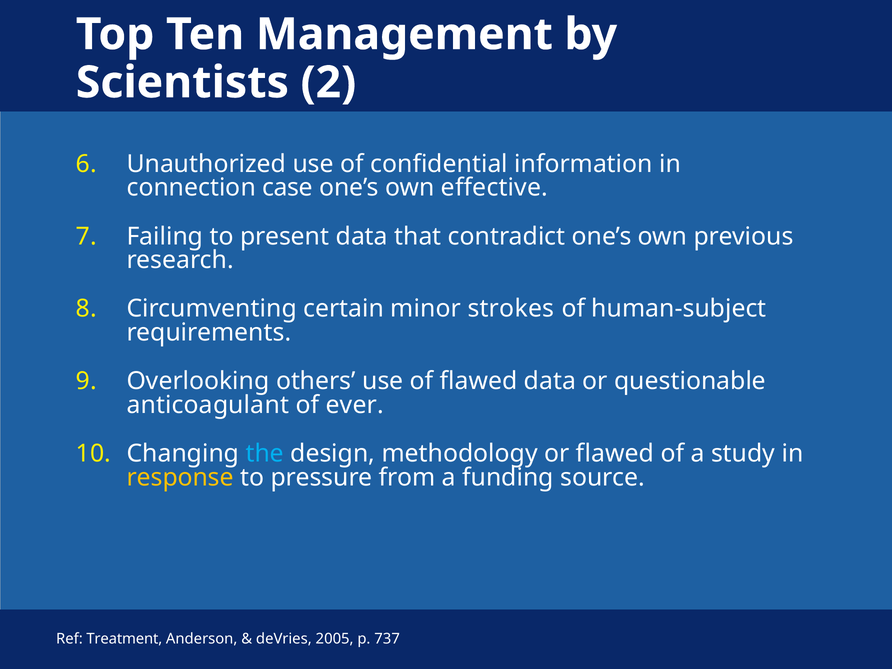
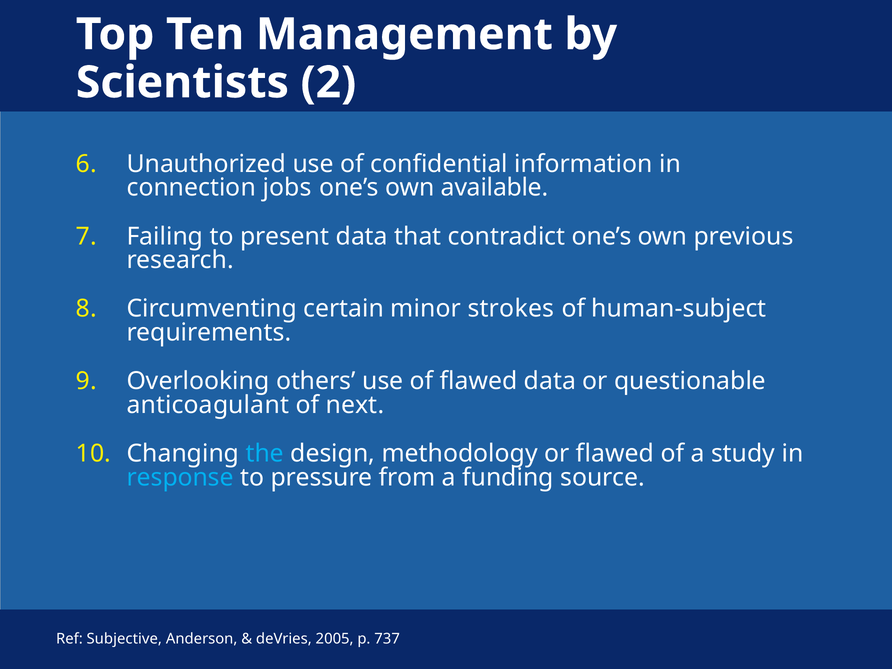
case: case -> jobs (287, 188)
effective: effective -> available (495, 188)
ever: ever -> next (355, 405)
response colour: yellow -> light blue (180, 477)
Treatment: Treatment -> Subjective (124, 639)
